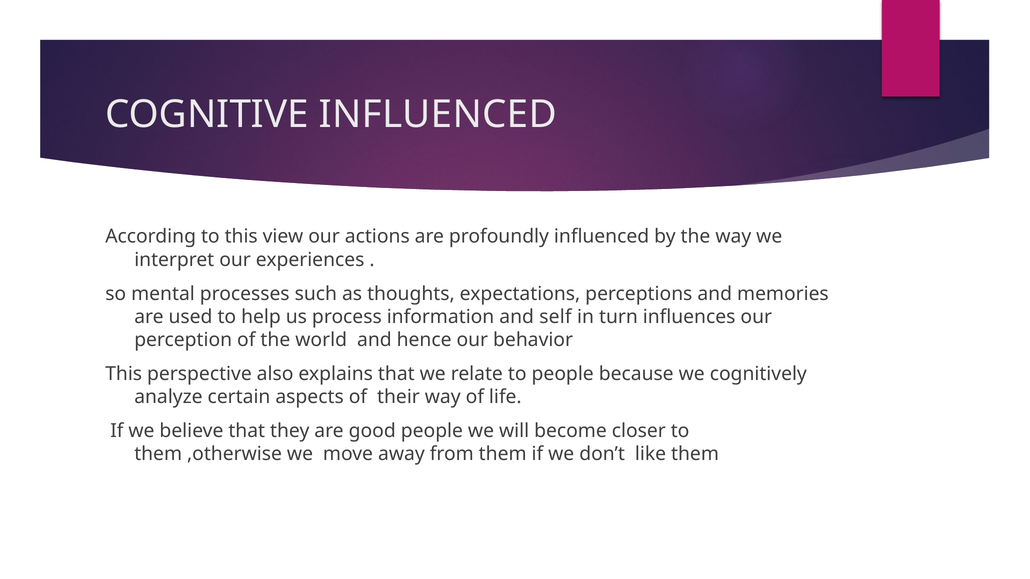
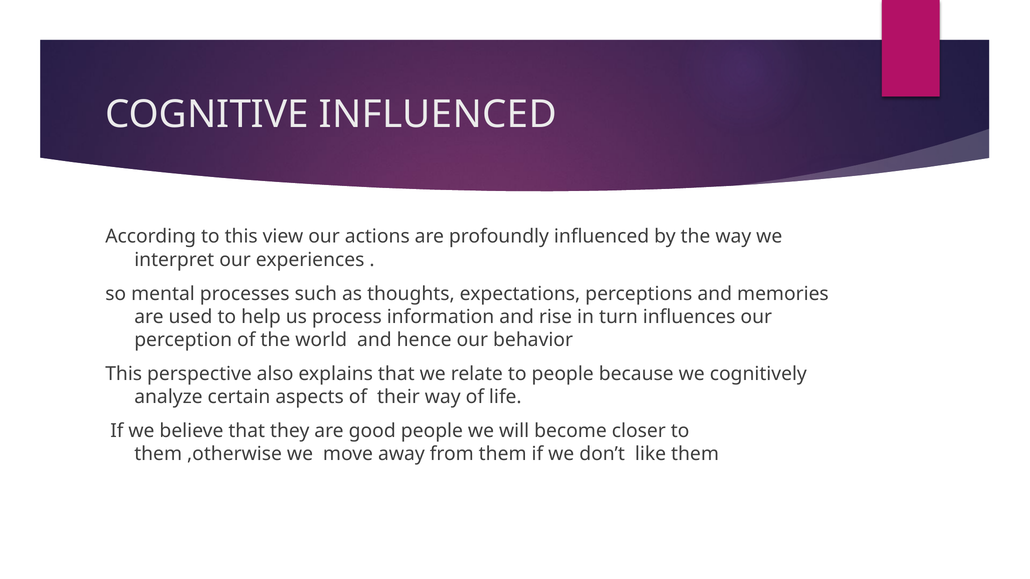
self: self -> rise (556, 317)
